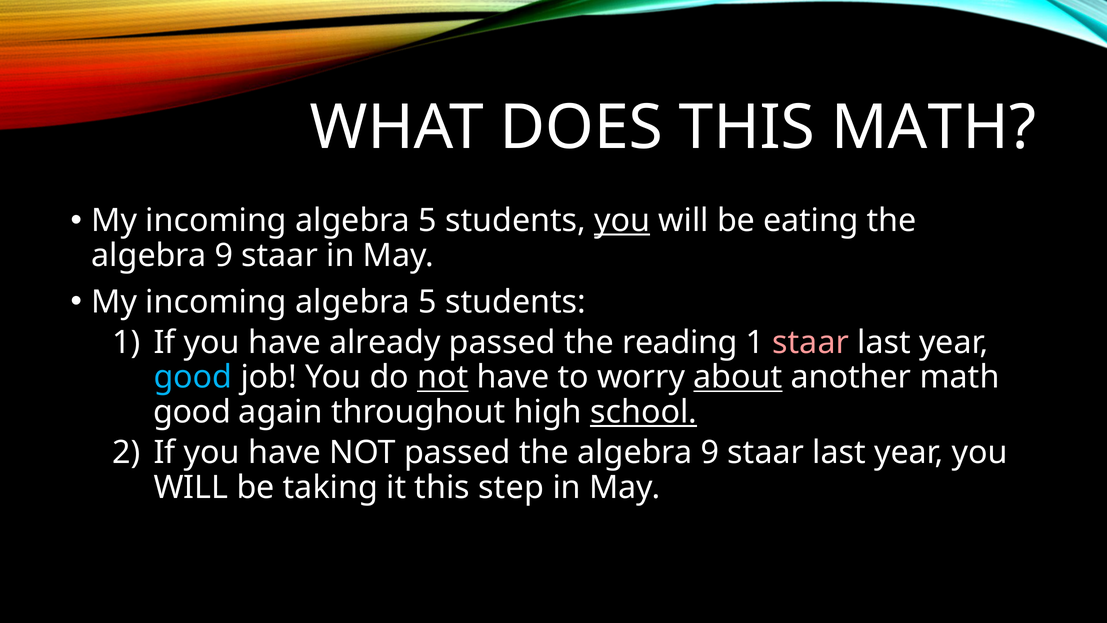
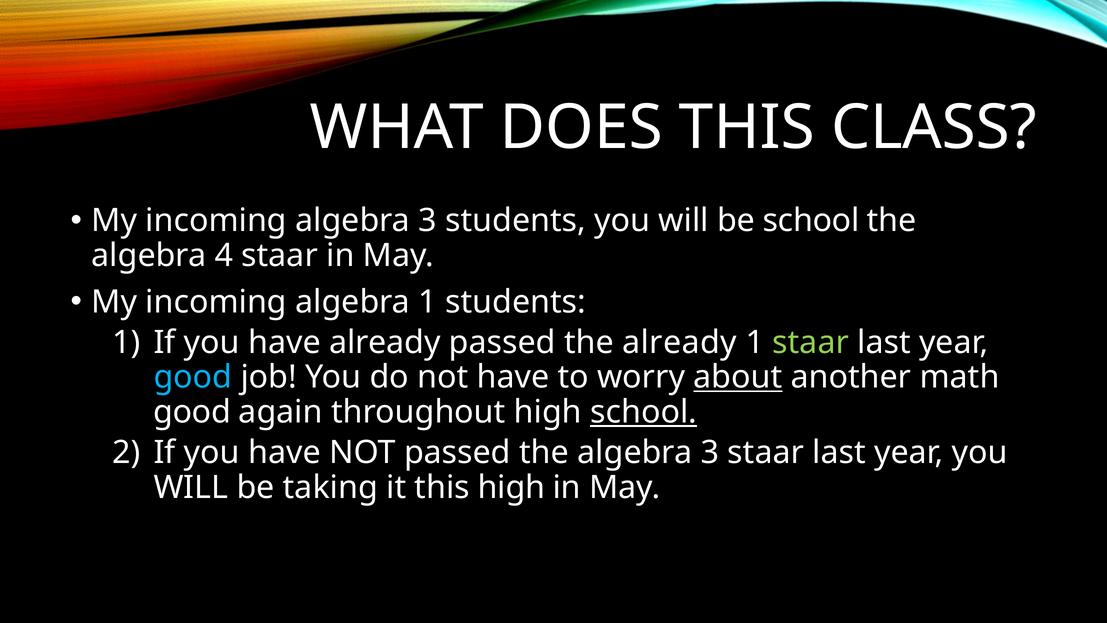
THIS MATH: MATH -> CLASS (934, 128)
5: 5 -> 3 (428, 221)
you underline: present -> none (622, 221)
be eating: eating -> school (811, 221)
9: 9 -> 4 (224, 255)
5: 5 -> 1 (428, 302)
the reading: reading -> already (680, 342)
staar colour: pink -> light green (811, 342)
not underline: present -> none (443, 377)
passed the algebra 9: 9 -> 3 (710, 453)
this step: step -> high (511, 487)
